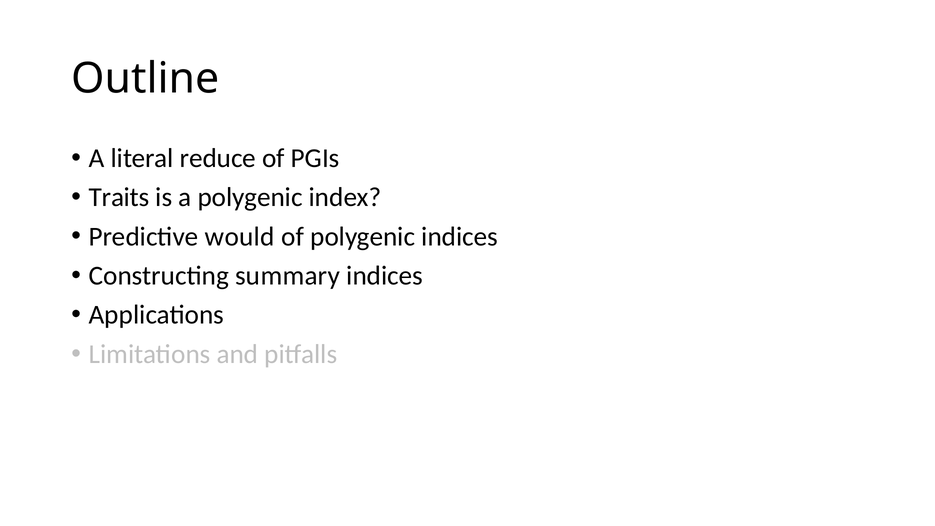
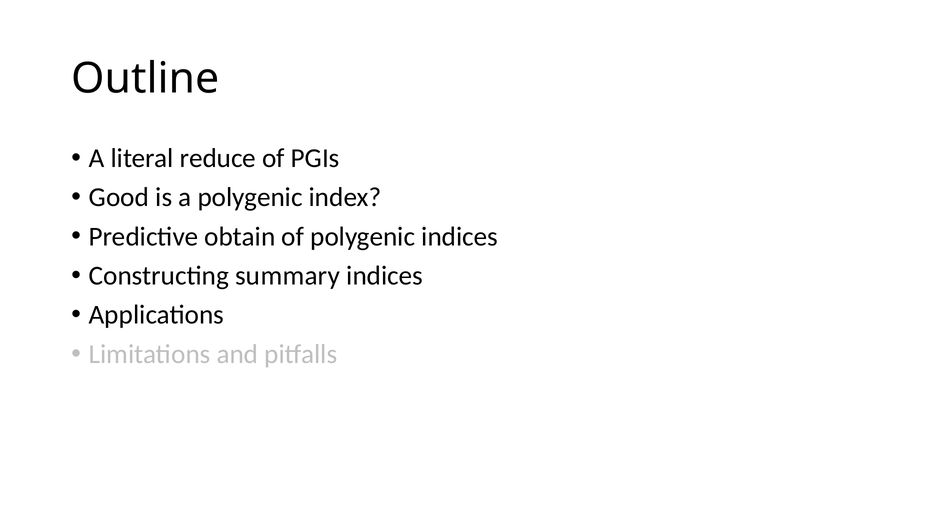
Traits: Traits -> Good (119, 197)
would: would -> obtain (240, 236)
